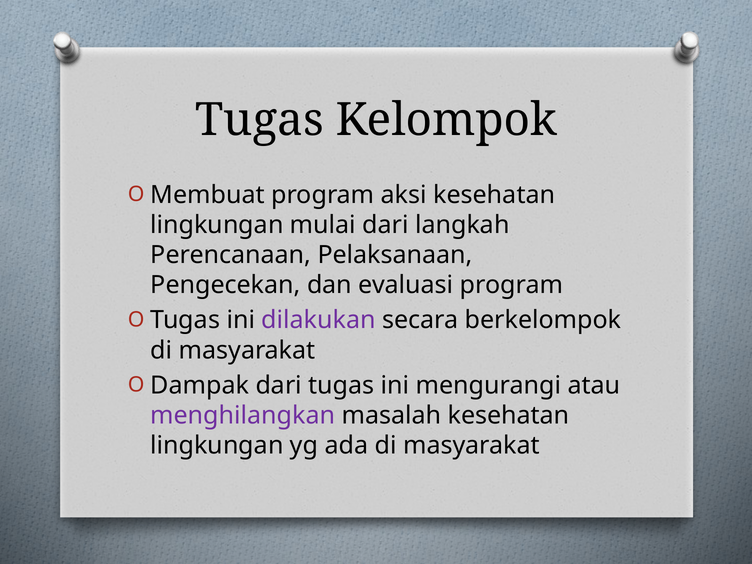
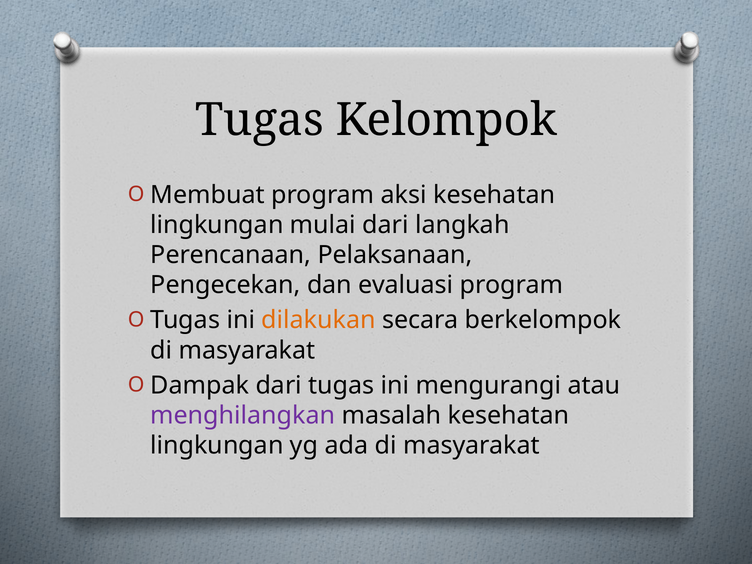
dilakukan colour: purple -> orange (319, 320)
